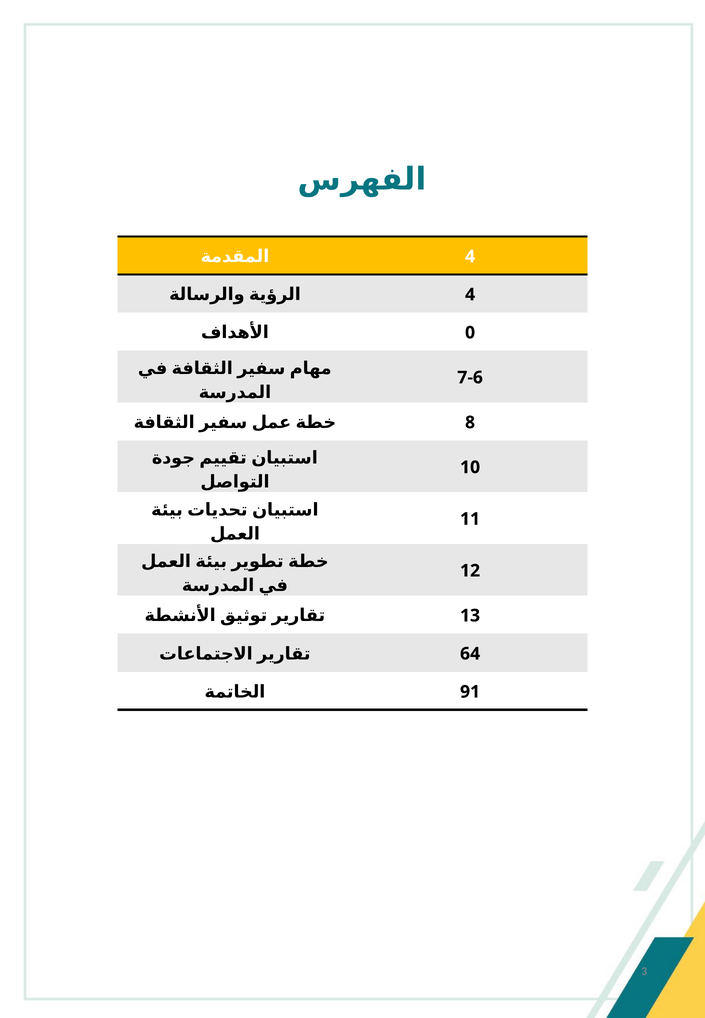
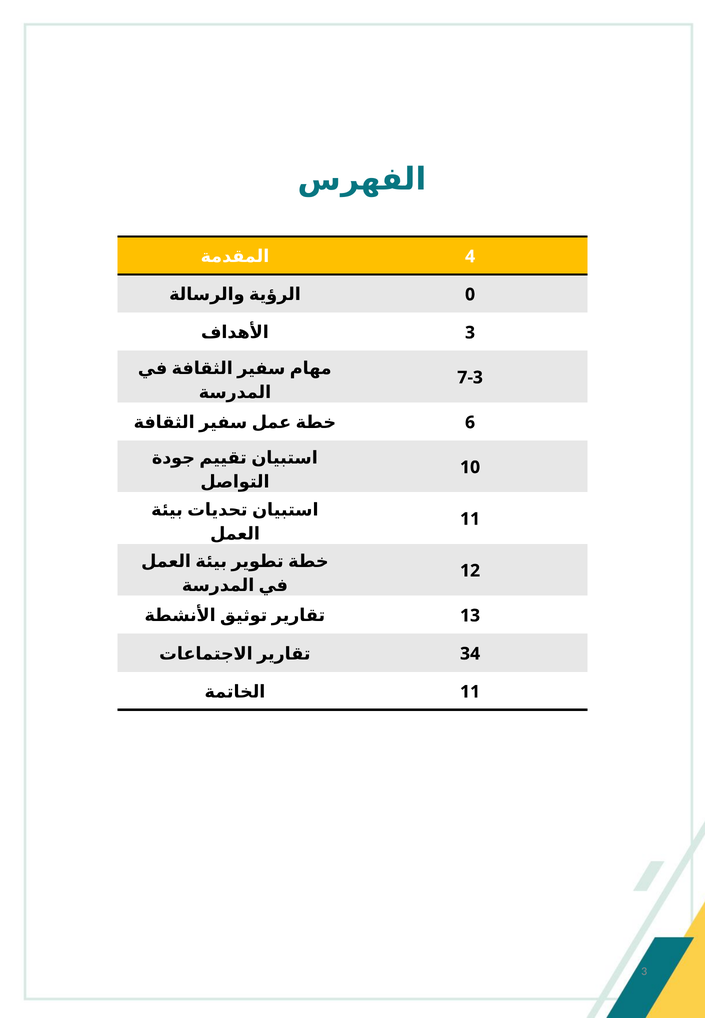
4: 4 -> 0 (470, 295)
0: 0 -> 3 (470, 333)
7-6: 7-6 -> 7-3 (470, 378)
8: 8 -> 6 (470, 423)
64: 64 -> 34 (470, 654)
91: 91 -> 11 (470, 692)
